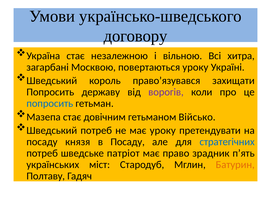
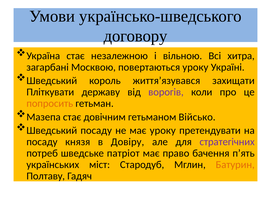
право’язувався: право’язувався -> життя’язувався (166, 81)
Попросить: Попросить -> Пліткувати (50, 92)
попросить colour: blue -> orange (50, 104)
Шведський потреб: потреб -> посаду (96, 131)
в Посаду: Посаду -> Довіру (128, 142)
стратегічних colour: blue -> purple (227, 142)
зрадник: зрадник -> бачення (211, 153)
